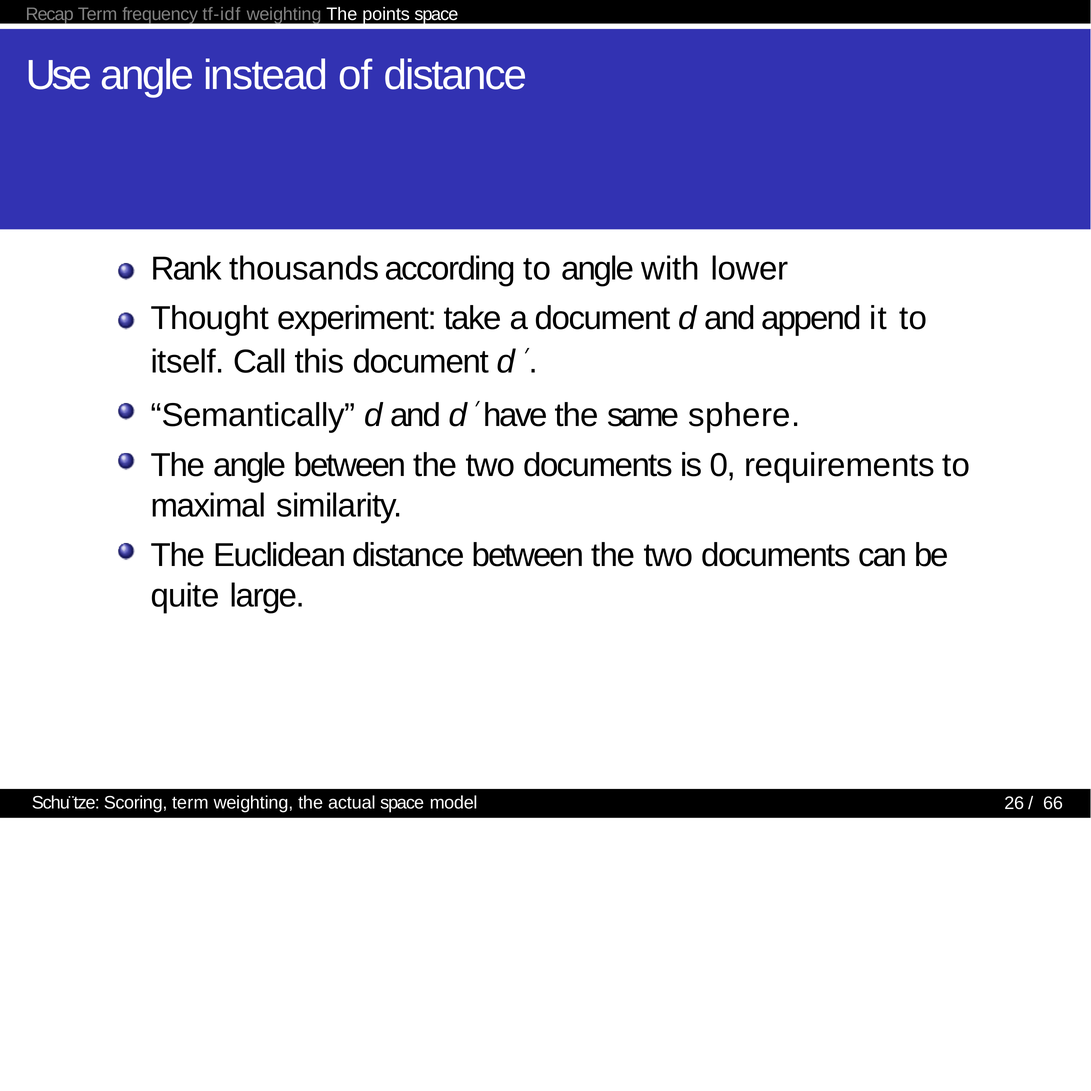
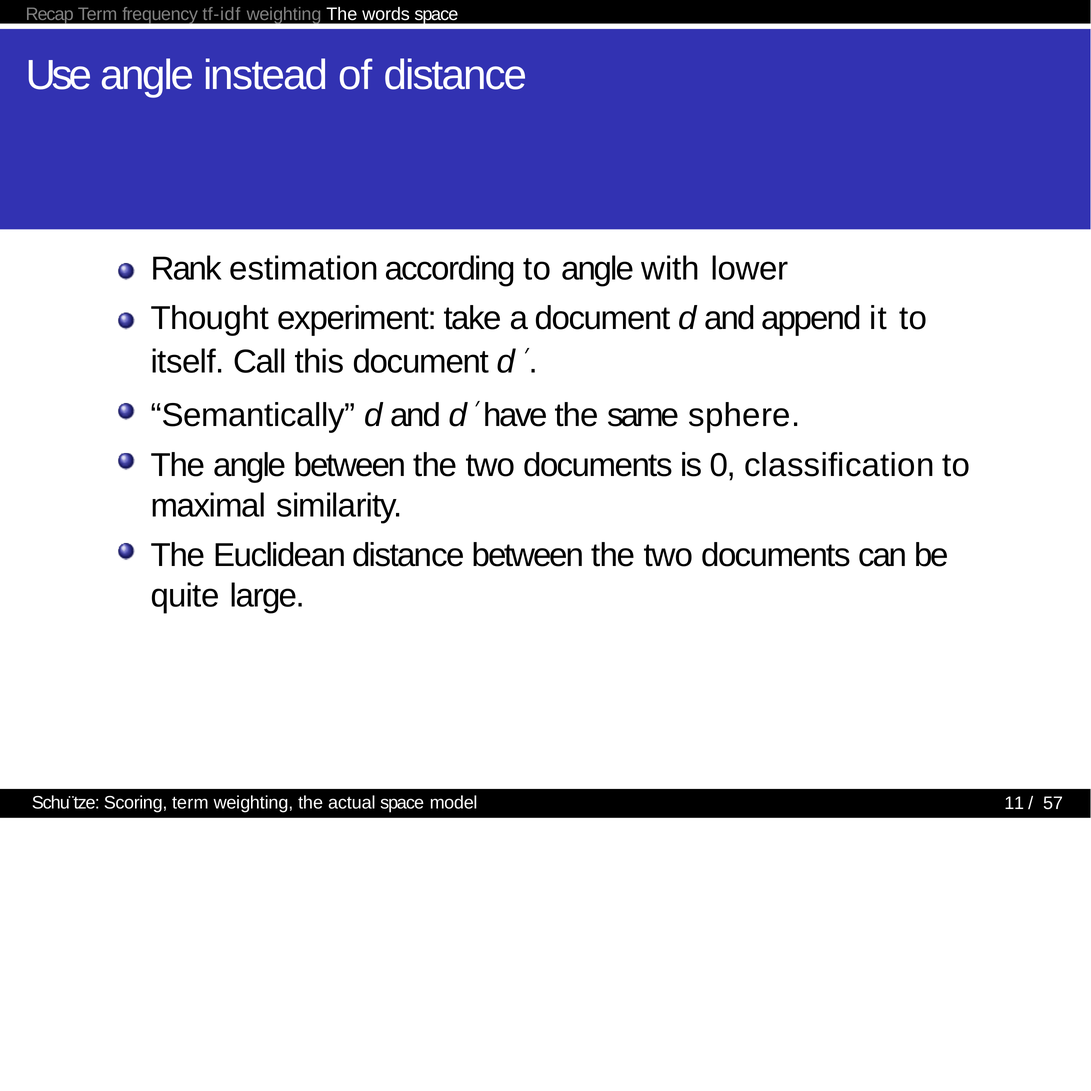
points: points -> words (386, 14)
thousands: thousands -> estimation (304, 269)
requirements: requirements -> classification (839, 465)
26: 26 -> 11 (1014, 803)
66: 66 -> 57 (1053, 803)
